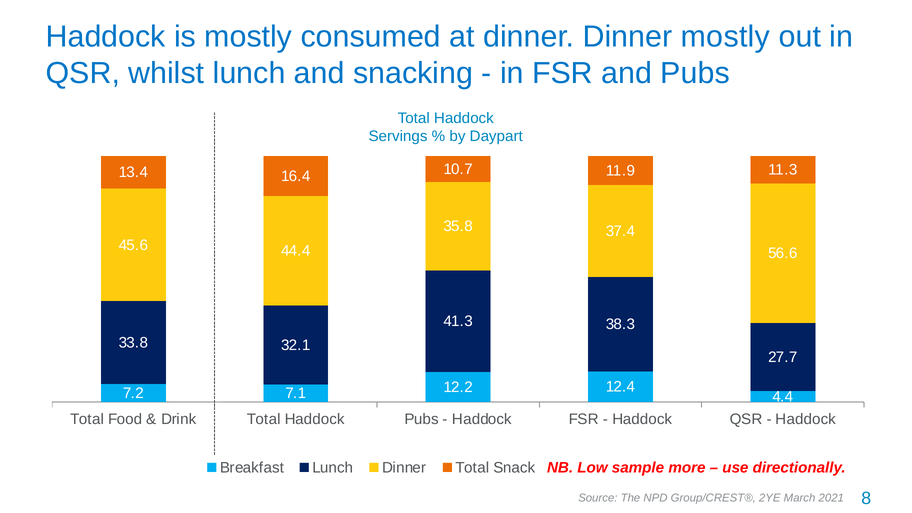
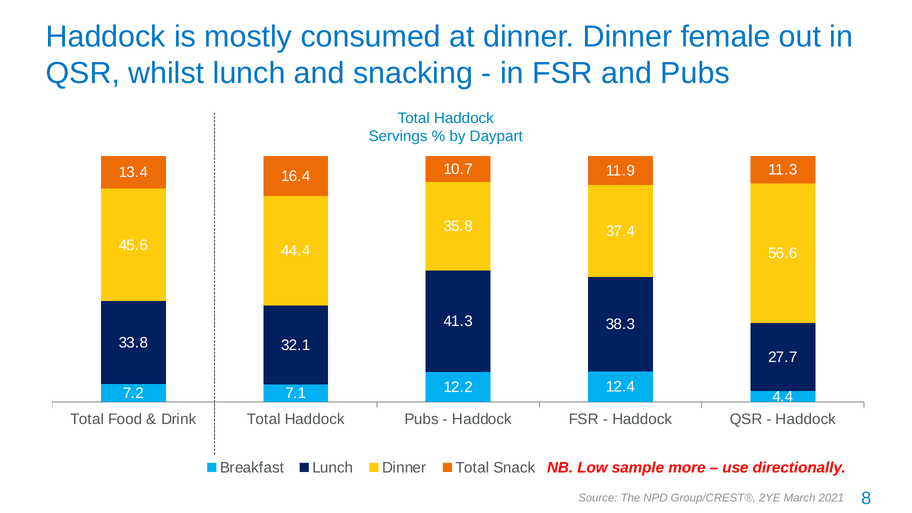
Dinner mostly: mostly -> female (726, 37)
